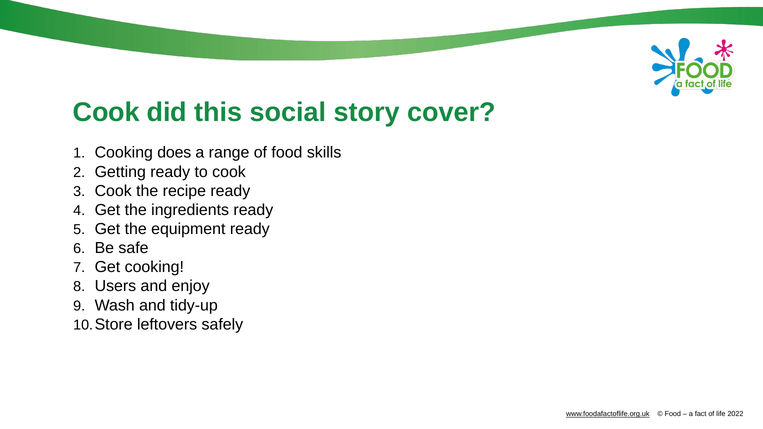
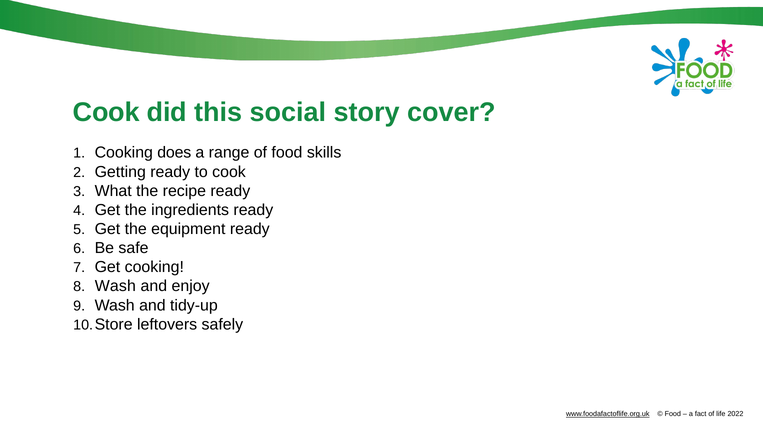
Cook: Cook -> What (113, 191)
Users: Users -> Wash (115, 286)
